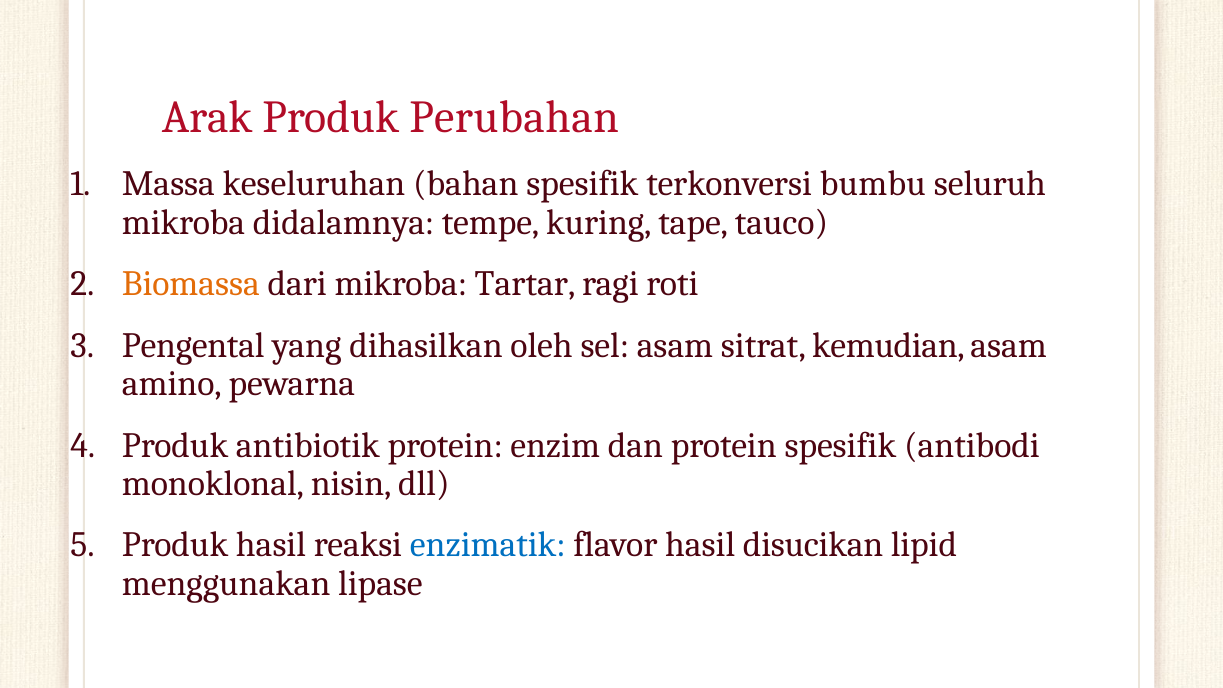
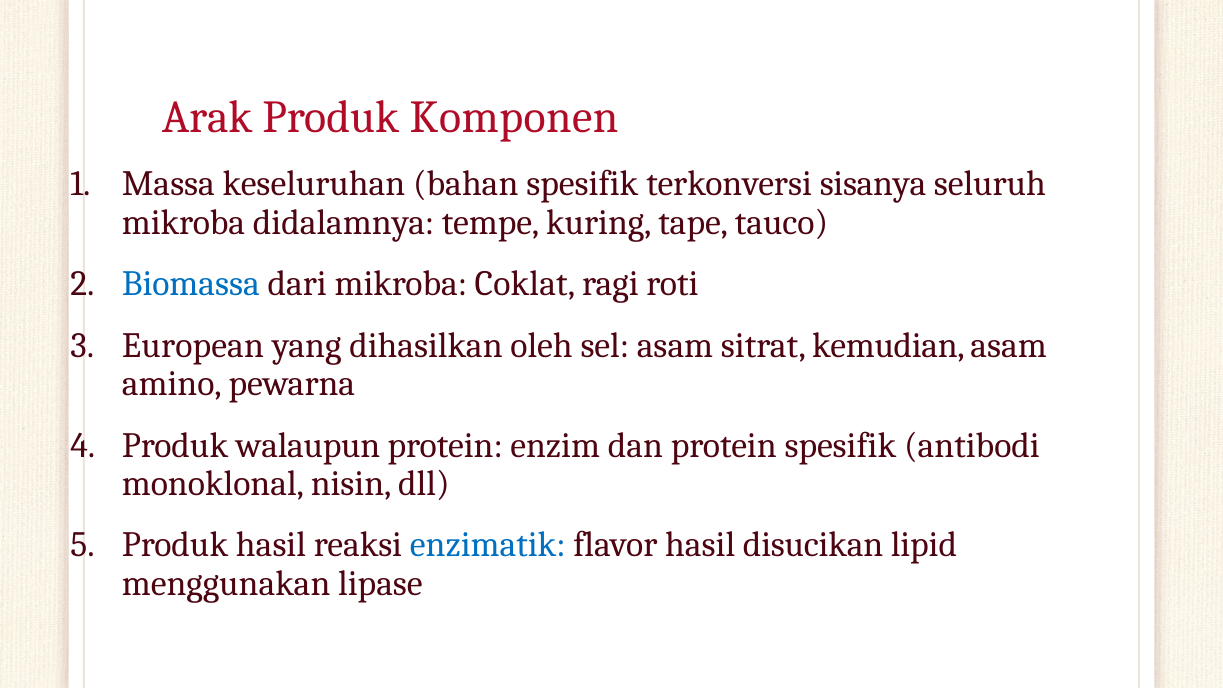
Perubahan: Perubahan -> Komponen (514, 118)
bumbu: bumbu -> sisanya (873, 184)
Biomassa colour: orange -> blue (191, 284)
Tartar: Tartar -> Coklat (525, 284)
Pengental: Pengental -> European (193, 345)
antibiotik: antibiotik -> walaupun (308, 445)
